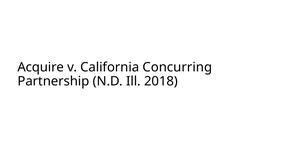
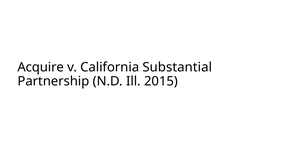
Concurring: Concurring -> Substantial (177, 67)
2018: 2018 -> 2015 (161, 81)
